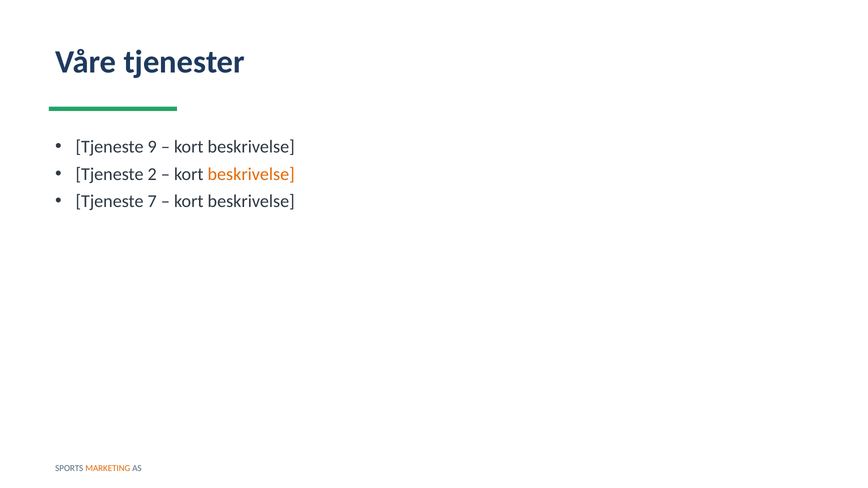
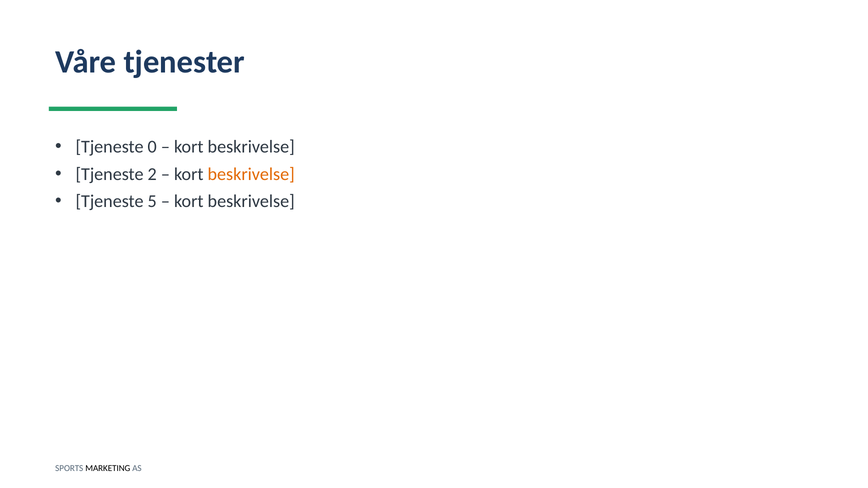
9: 9 -> 0 (152, 147)
7: 7 -> 5 (152, 201)
MARKETING colour: orange -> black (108, 468)
